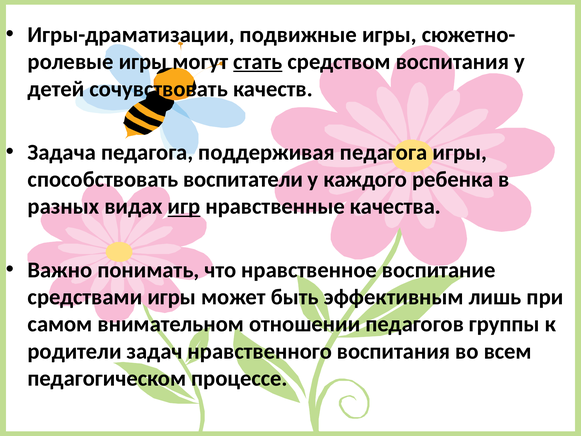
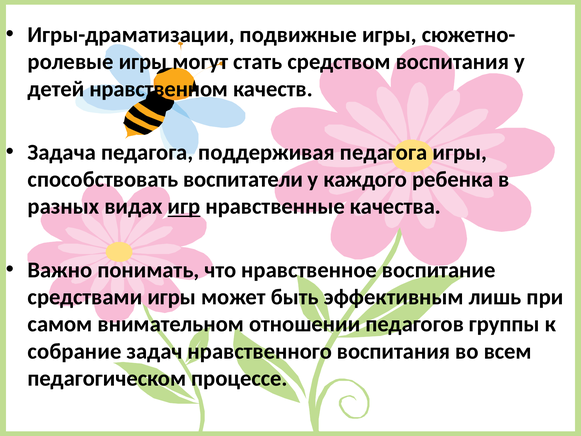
стать underline: present -> none (258, 62)
сочувствовать: сочувствовать -> нравственном (159, 89)
родители: родители -> собрание (74, 351)
